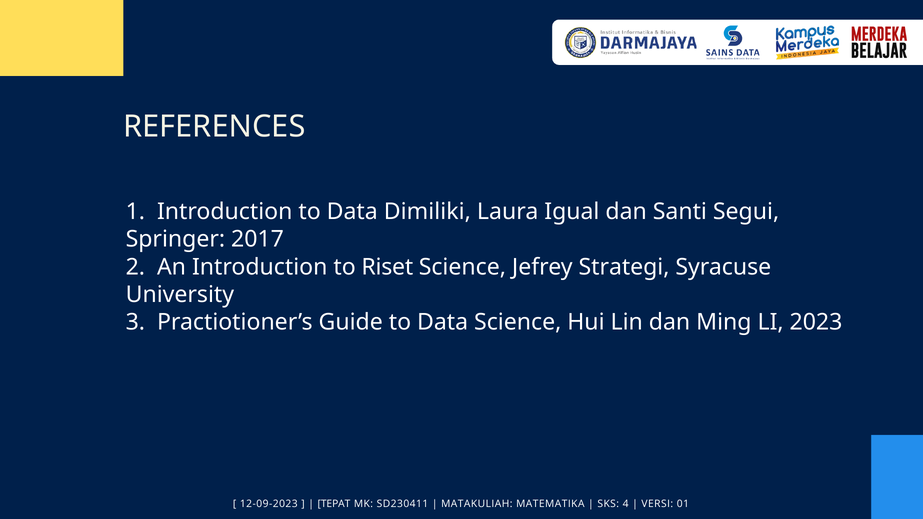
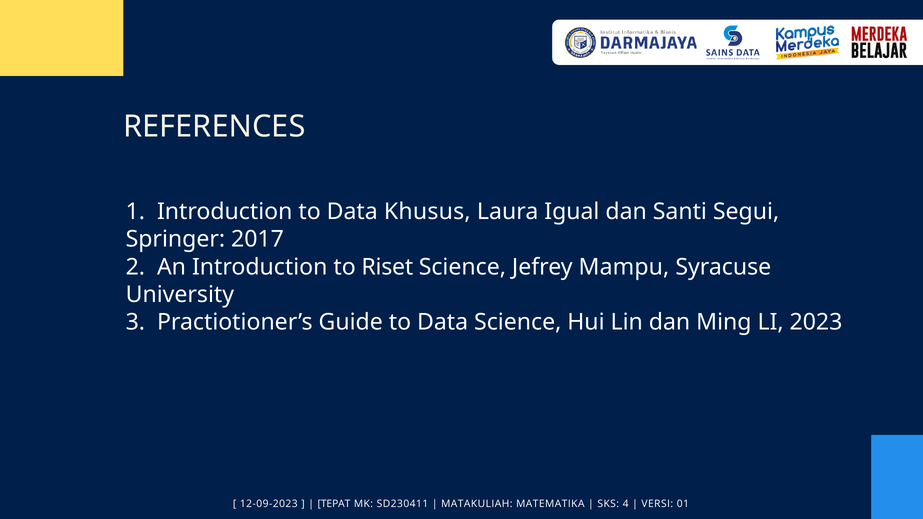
Dimiliki: Dimiliki -> Khusus (427, 212)
Strategi: Strategi -> Mampu (624, 267)
